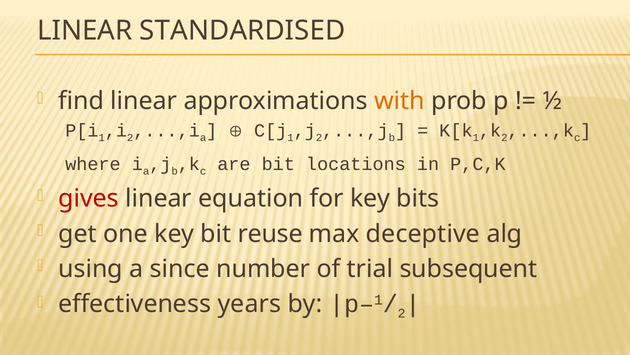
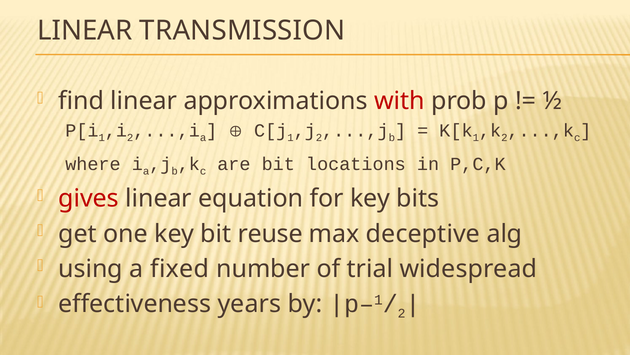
STANDARDISED: STANDARDISED -> TRANSMISSION (242, 30)
with colour: orange -> red (400, 101)
since: since -> fixed (180, 269)
subsequent: subsequent -> widespread (468, 269)
